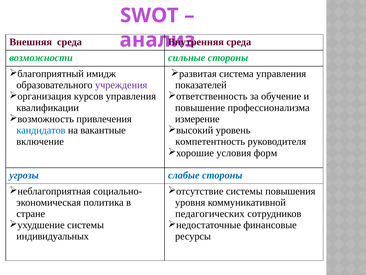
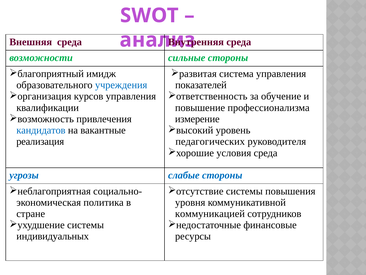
учреждения colour: purple -> blue (121, 85)
включение: включение -> реализация (40, 141)
компетентность: компетентность -> педагогических (210, 141)
условия форм: форм -> среда (266, 153)
педагогических: педагогических -> коммуникацией (210, 213)
